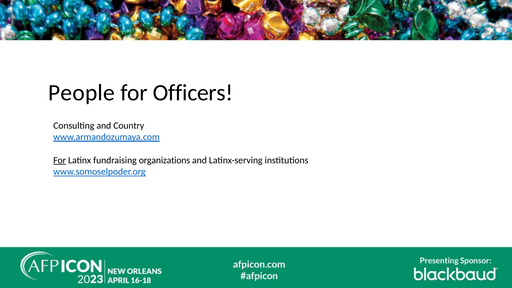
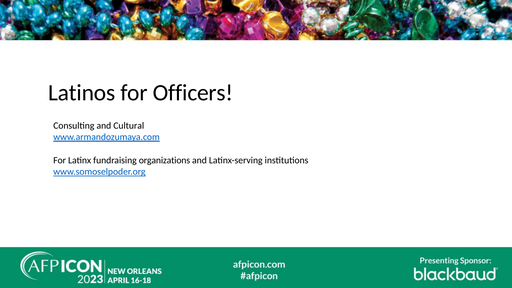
People: People -> Latinos (82, 93)
Country: Country -> Cultural (129, 126)
For underline: present -> none (60, 160)
